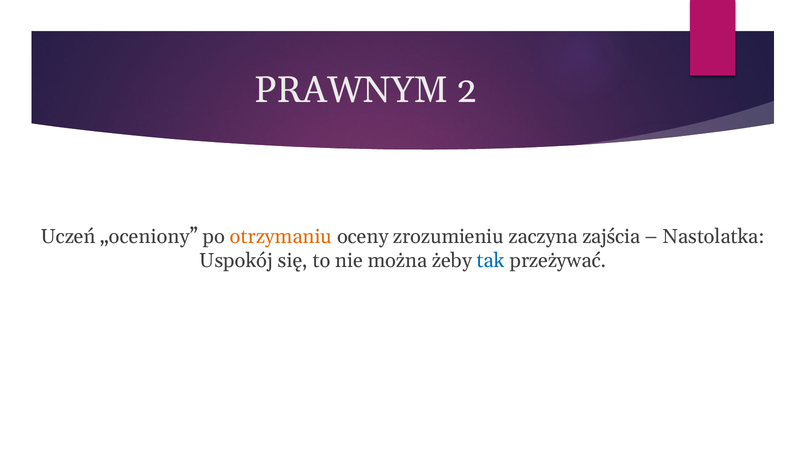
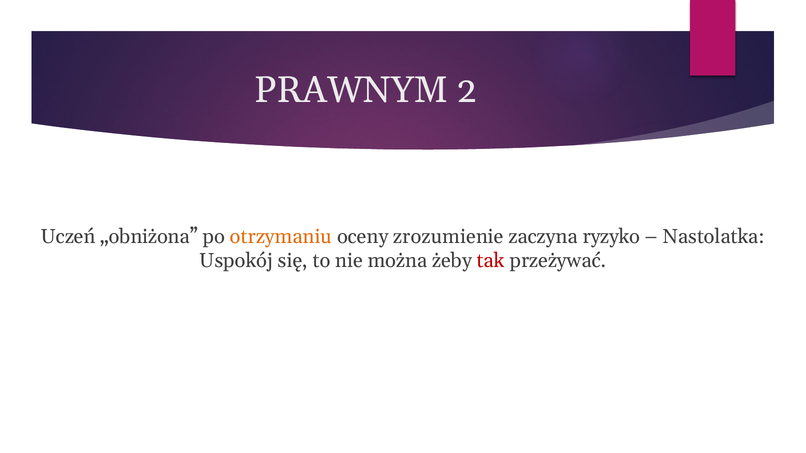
„oceniony: „oceniony -> „obniżona (149, 237)
zrozumieniu: zrozumieniu -> zrozumienie (449, 237)
zajścia: zajścia -> ryzyko (611, 237)
tak colour: blue -> red (491, 261)
